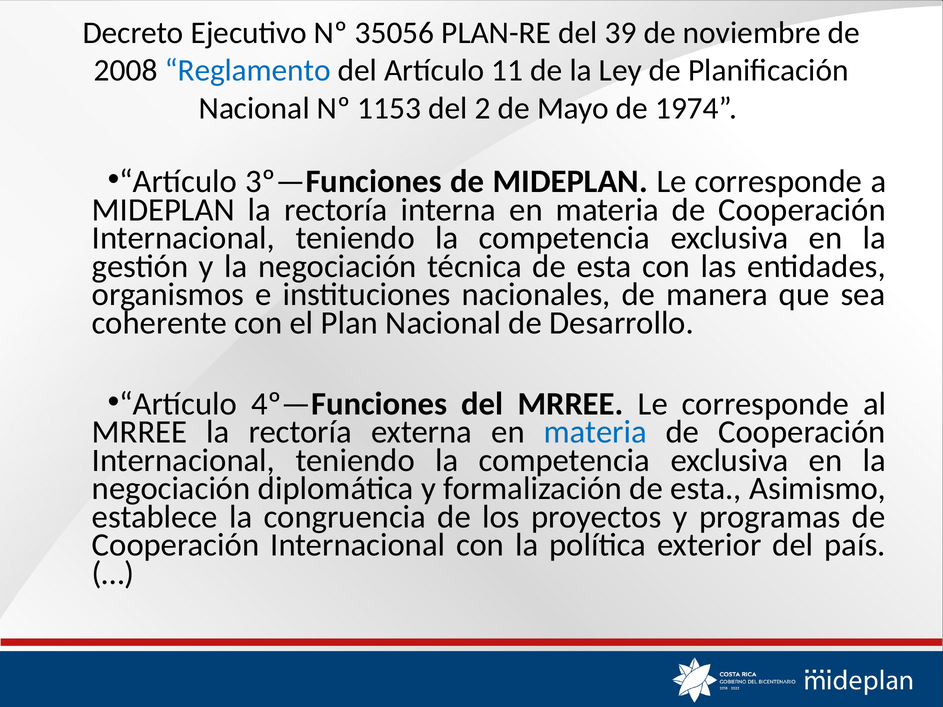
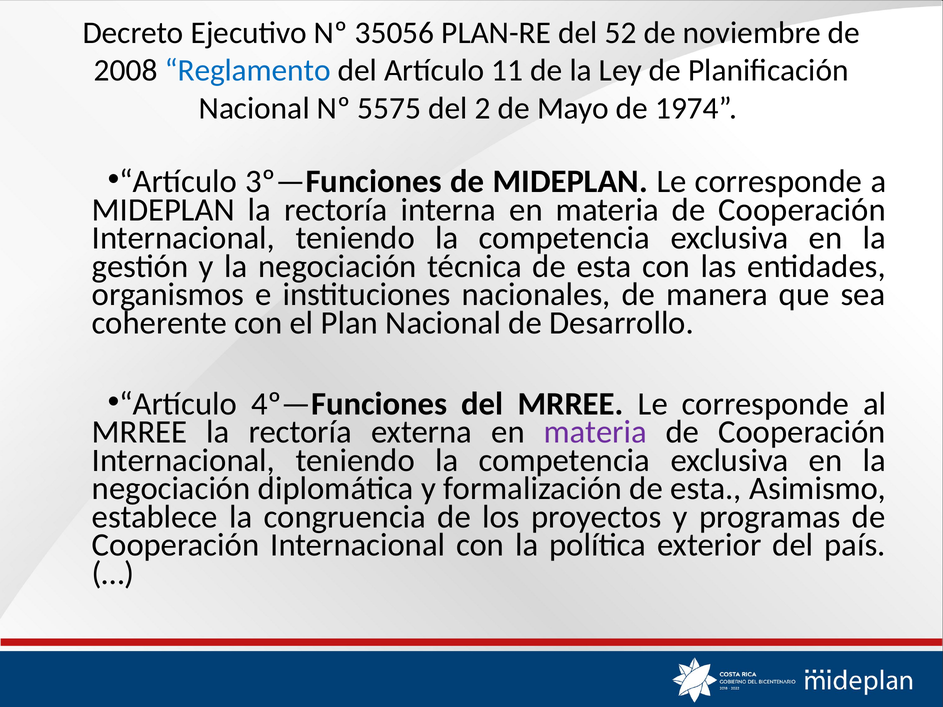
39: 39 -> 52 (621, 33)
1153: 1153 -> 5575 (389, 108)
materia colour: blue -> purple (595, 432)
